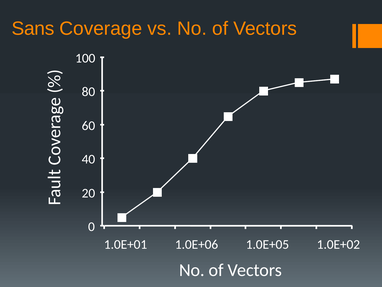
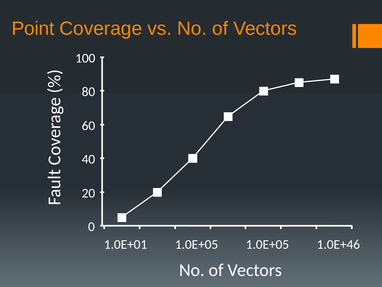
Sans: Sans -> Point (33, 28)
1.0E+01 1.0E+06: 1.0E+06 -> 1.0E+05 (197, 244)
1.0E+02: 1.0E+02 -> 1.0E+46 (338, 244)
